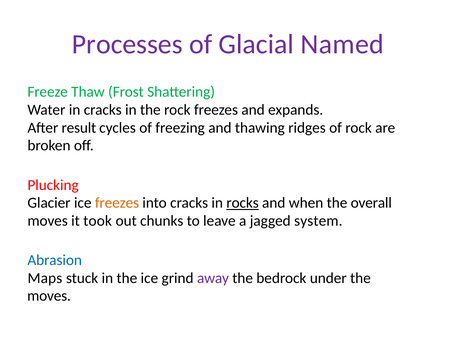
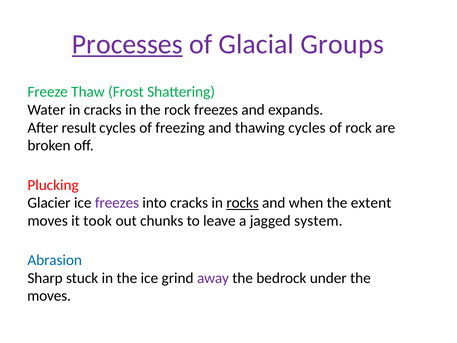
Processes underline: none -> present (127, 44)
Named: Named -> Groups (342, 44)
thawing ridges: ridges -> cycles (307, 128)
freezes colour: orange -> purple (117, 203)
overall: overall -> extent (371, 203)
Maps: Maps -> Sharp (45, 278)
